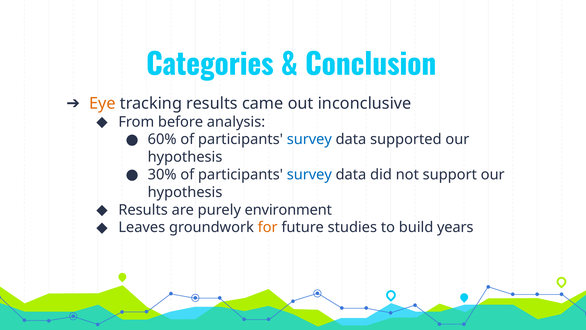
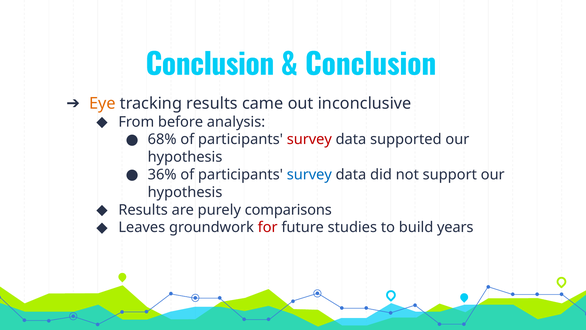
Categories: Categories -> Conclusion (210, 65)
60%: 60% -> 68% (162, 139)
survey colour: blue -> red (309, 139)
30%: 30% -> 36% (162, 174)
environment: environment -> comparisons (288, 210)
for colour: orange -> red (268, 227)
